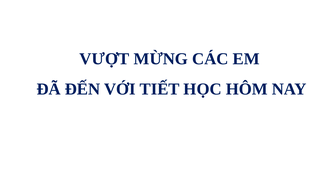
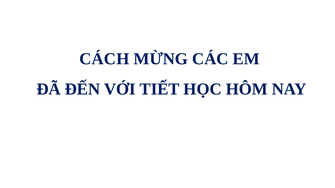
VƯỢT: VƯỢT -> CÁCH (104, 59)
